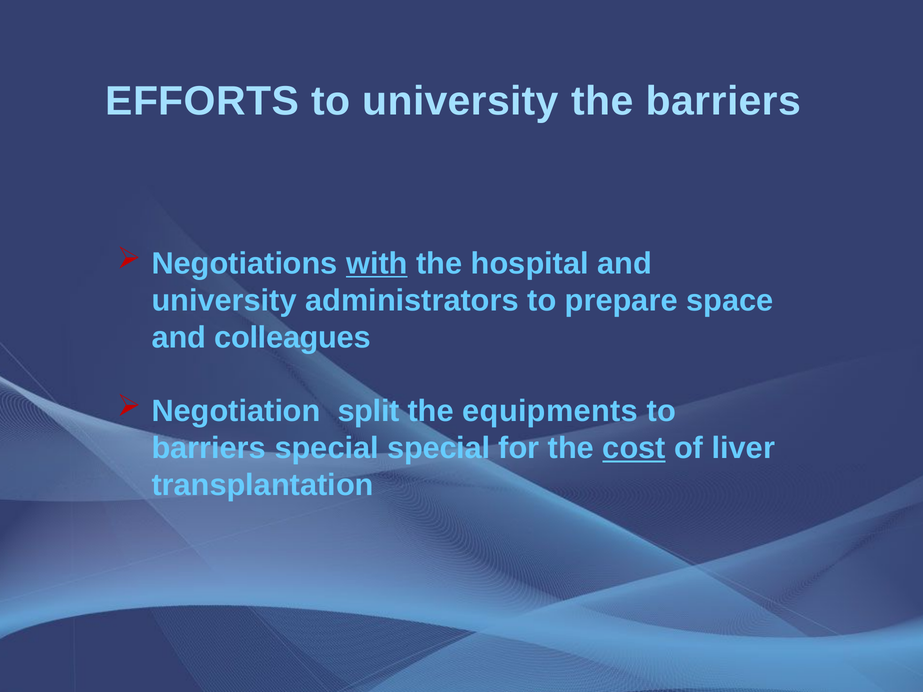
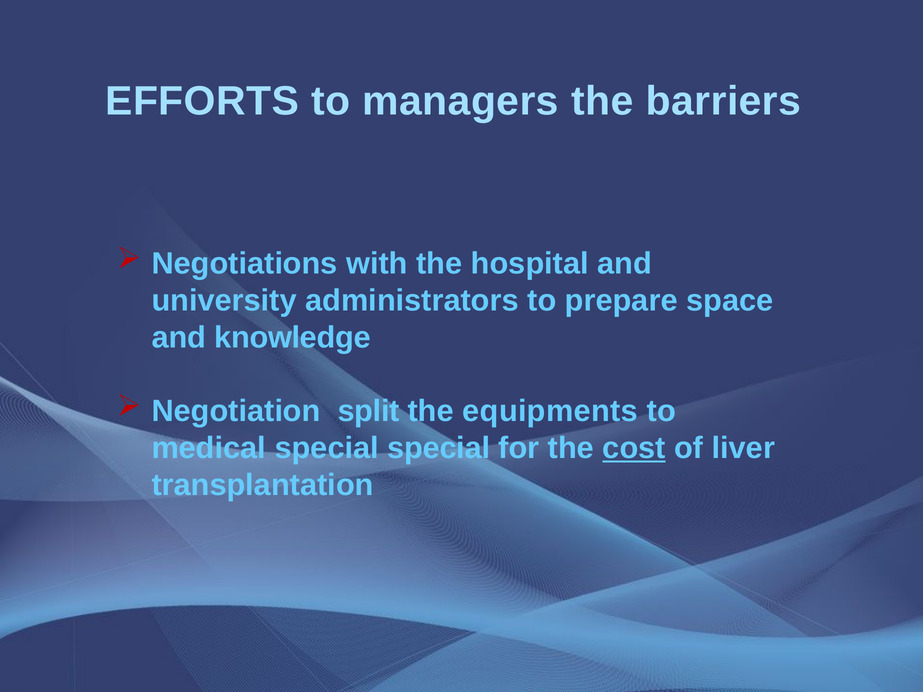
to university: university -> managers (461, 101)
with underline: present -> none (377, 264)
colleagues: colleagues -> knowledge (293, 338)
barriers: barriers -> medical (209, 448)
